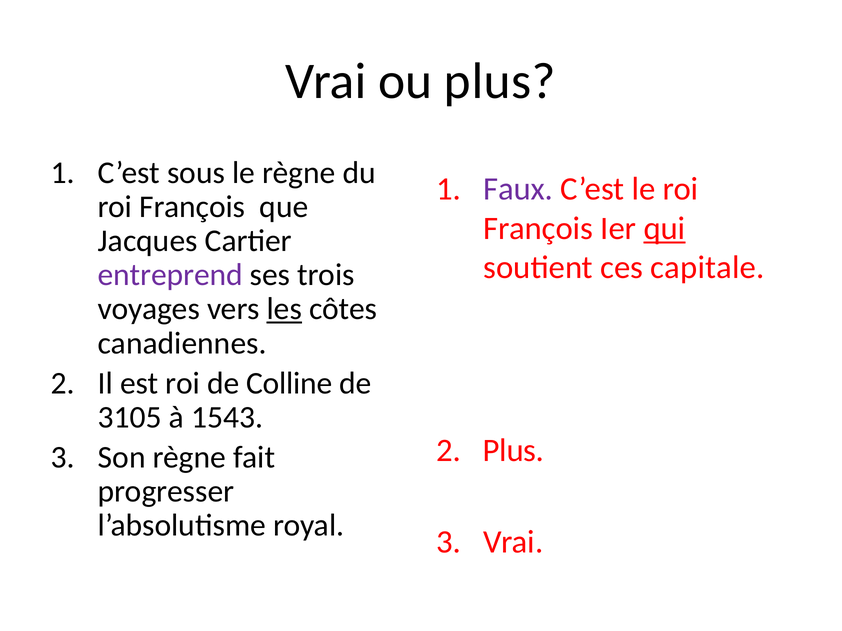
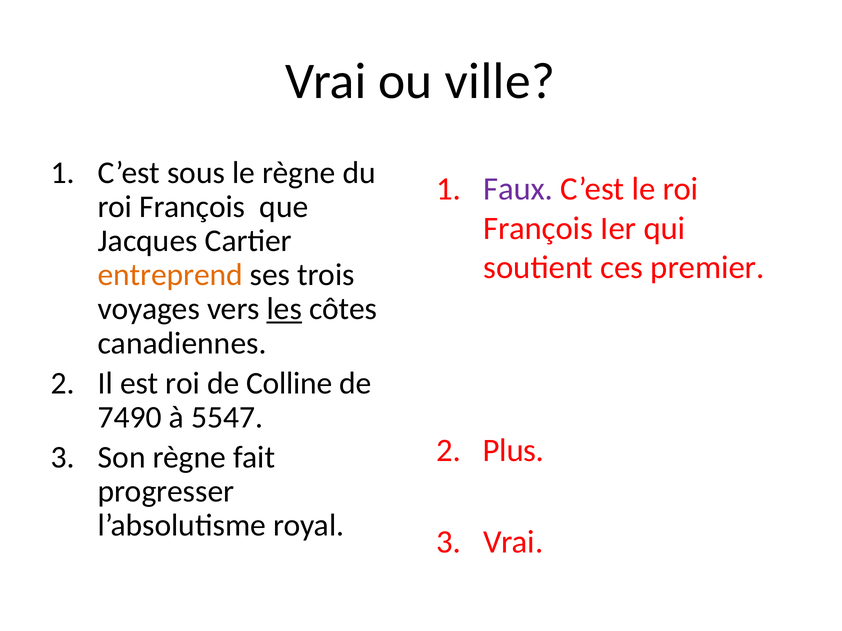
ou plus: plus -> ville (500, 82)
qui underline: present -> none (665, 229)
capitale: capitale -> premier (707, 268)
entreprend colour: purple -> orange (170, 275)
3105: 3105 -> 7490 (130, 418)
1543: 1543 -> 5547 (227, 418)
